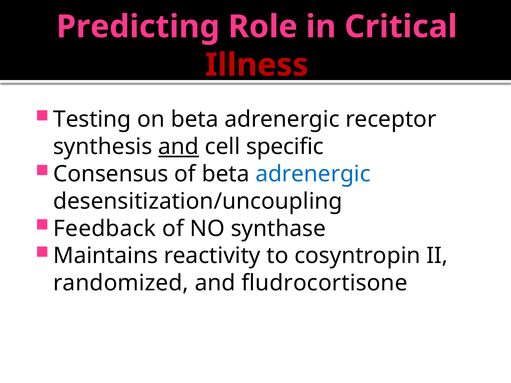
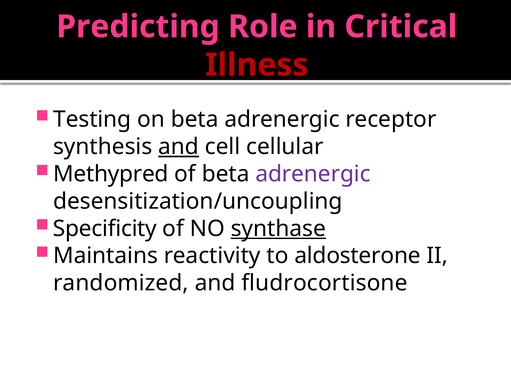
specific: specific -> cellular (285, 147)
Consensus: Consensus -> Methypred (111, 174)
adrenergic colour: blue -> purple (313, 174)
Feedback: Feedback -> Specificity (105, 229)
synthase underline: none -> present (278, 229)
cosyntropin: cosyntropin -> aldosterone (358, 256)
